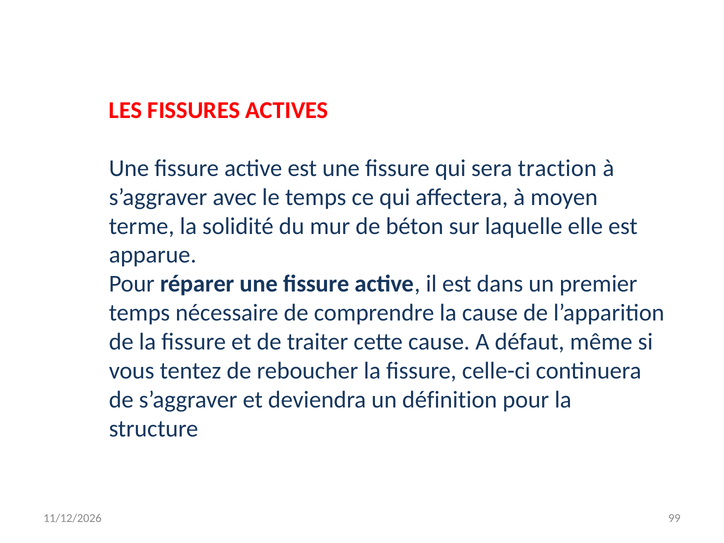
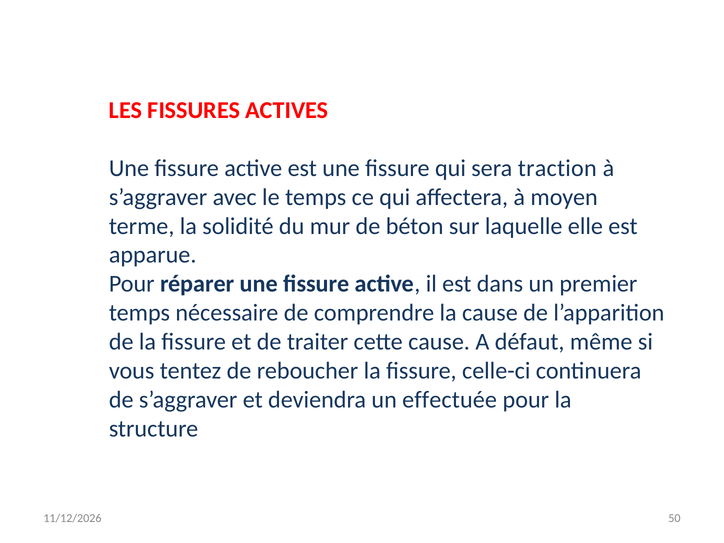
définition: définition -> effectuée (450, 400)
99: 99 -> 50 (674, 518)
